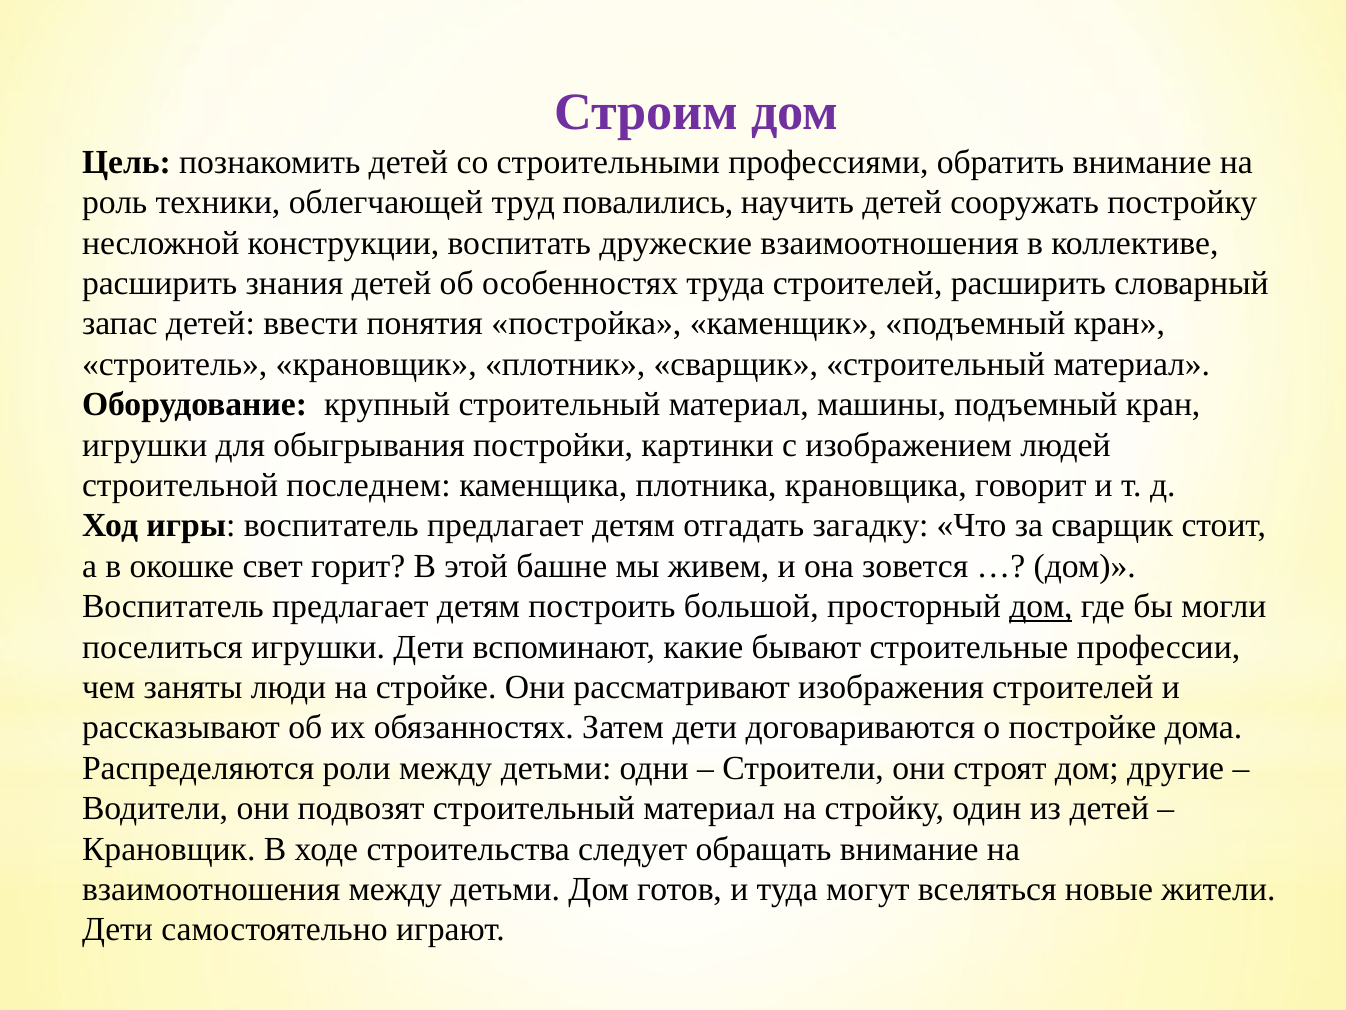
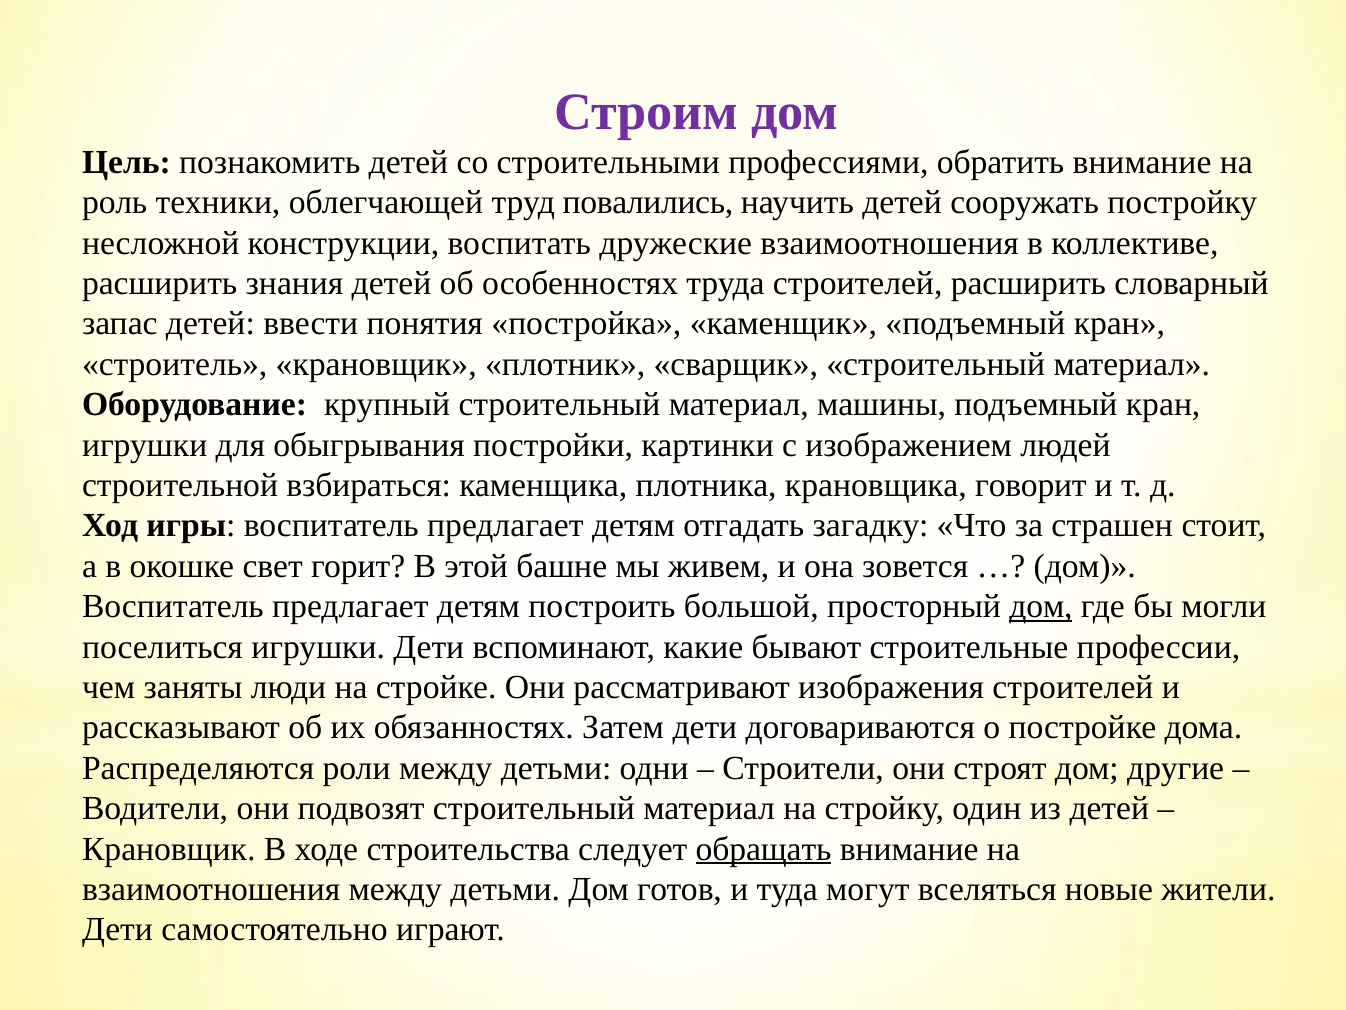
последнем: последнем -> взбираться (369, 485)
за сварщик: сварщик -> страшен (1112, 526)
обращать underline: none -> present (764, 849)
